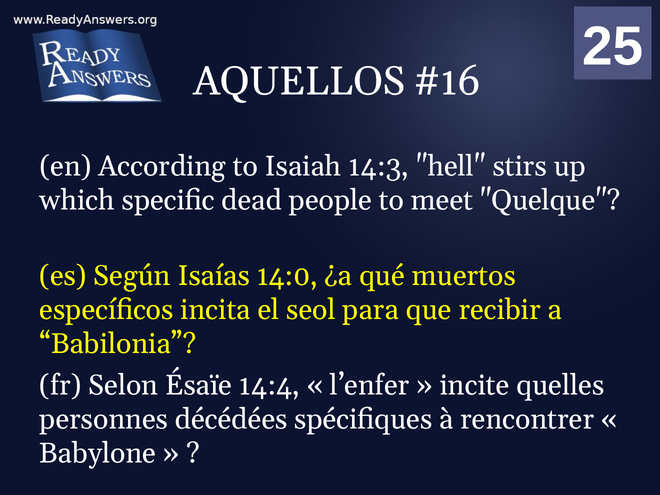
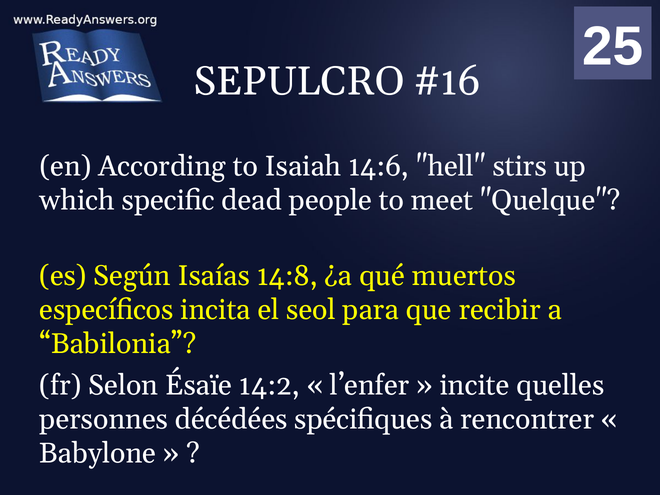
AQUELLOS: AQUELLOS -> SEPULCRO (299, 81)
14:3: 14:3 -> 14:6 (379, 166)
14:0: 14:0 -> 14:8 (287, 276)
14:4: 14:4 -> 14:2 (269, 385)
